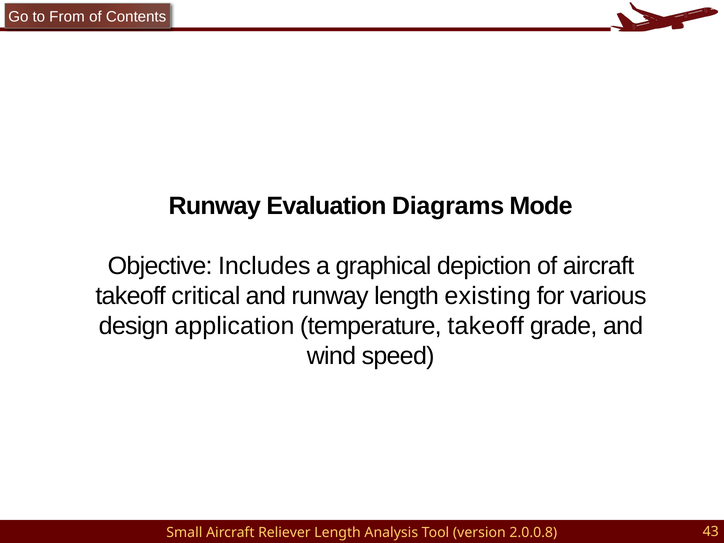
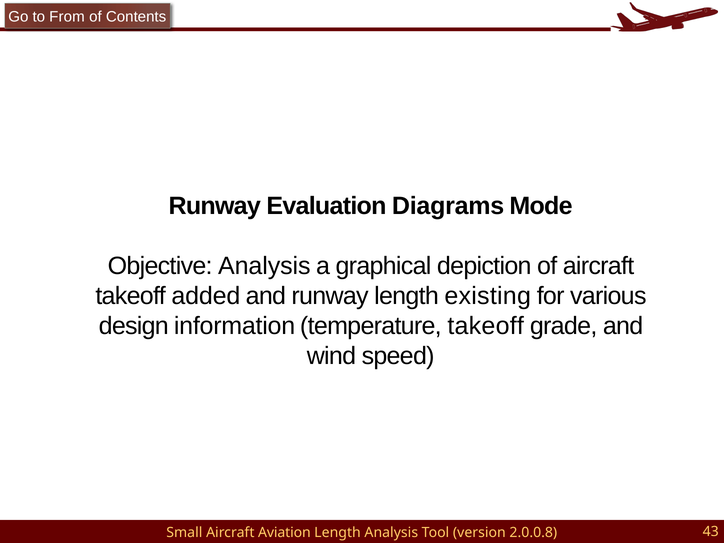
Objective Includes: Includes -> Analysis (264, 266)
critical: critical -> added (206, 296)
application: application -> information (235, 326)
Reliever: Reliever -> Aviation (284, 532)
